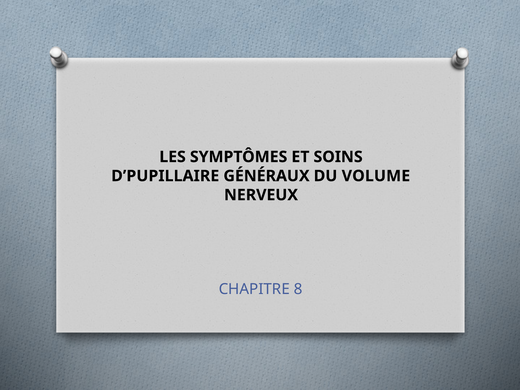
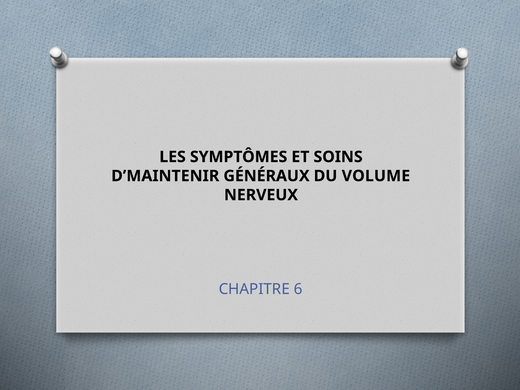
D’PUPILLAIRE: D’PUPILLAIRE -> D’MAINTENIR (165, 176)
8: 8 -> 6 (298, 289)
